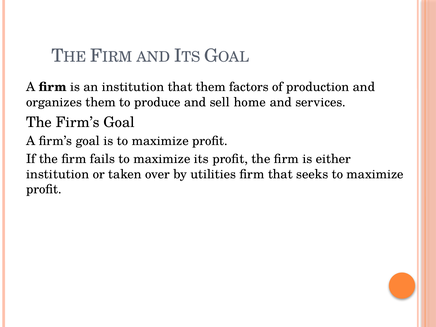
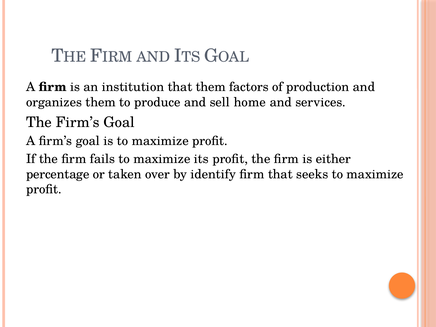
institution: institution -> percentage (58, 174)
utilities: utilities -> identify (213, 174)
